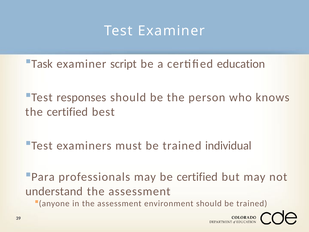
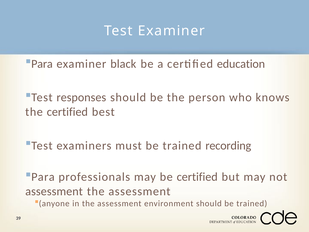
Task: Task -> Para (42, 64)
script: script -> black (123, 64)
individual: individual -> recording (228, 146)
understand: understand -> assessment (54, 191)
